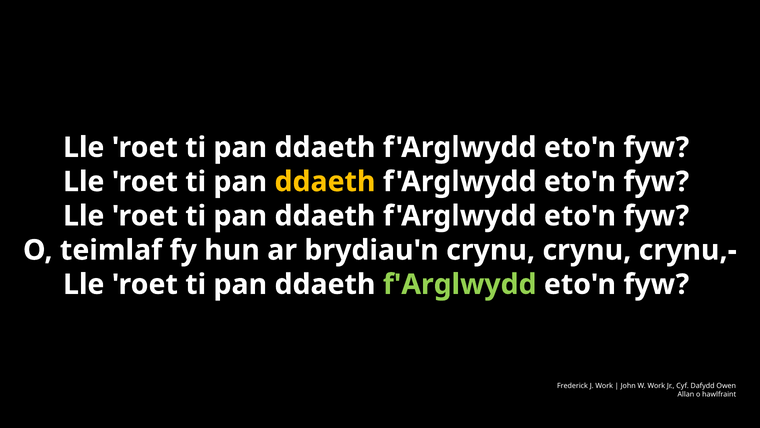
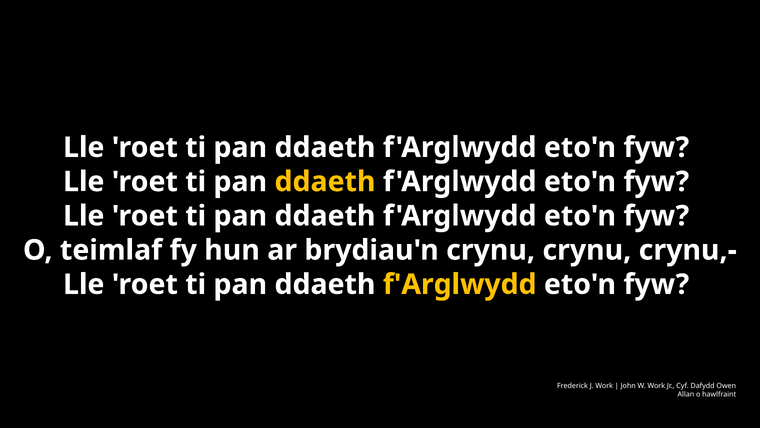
f'Arglwydd colour: light green -> yellow (460, 284)
